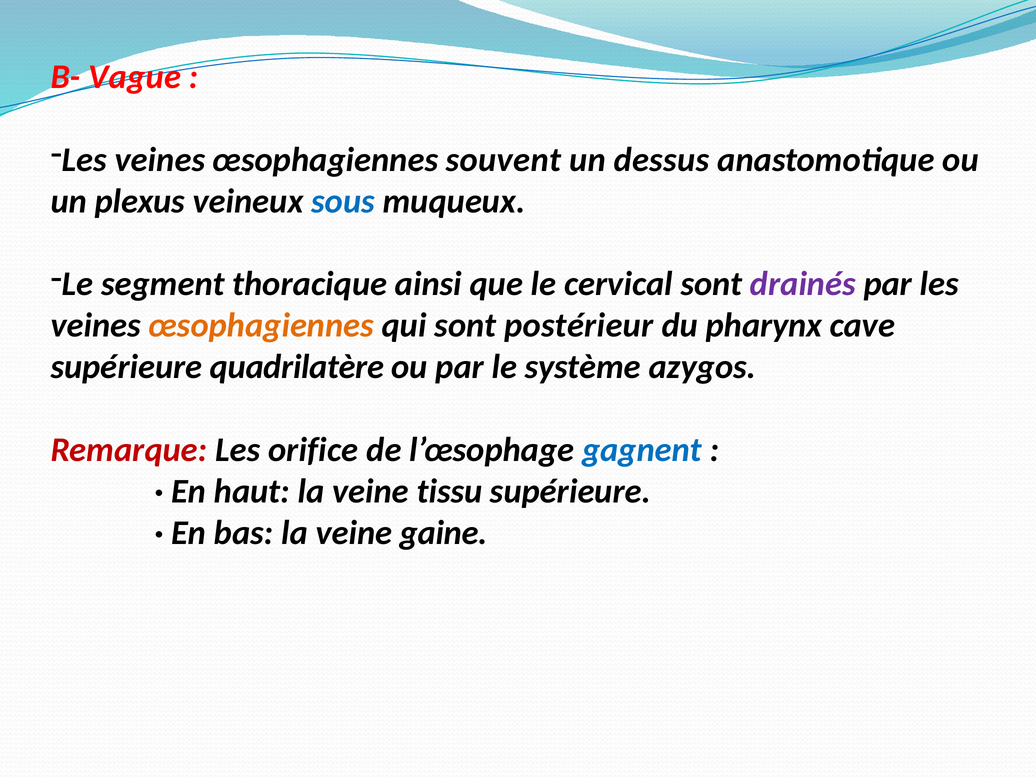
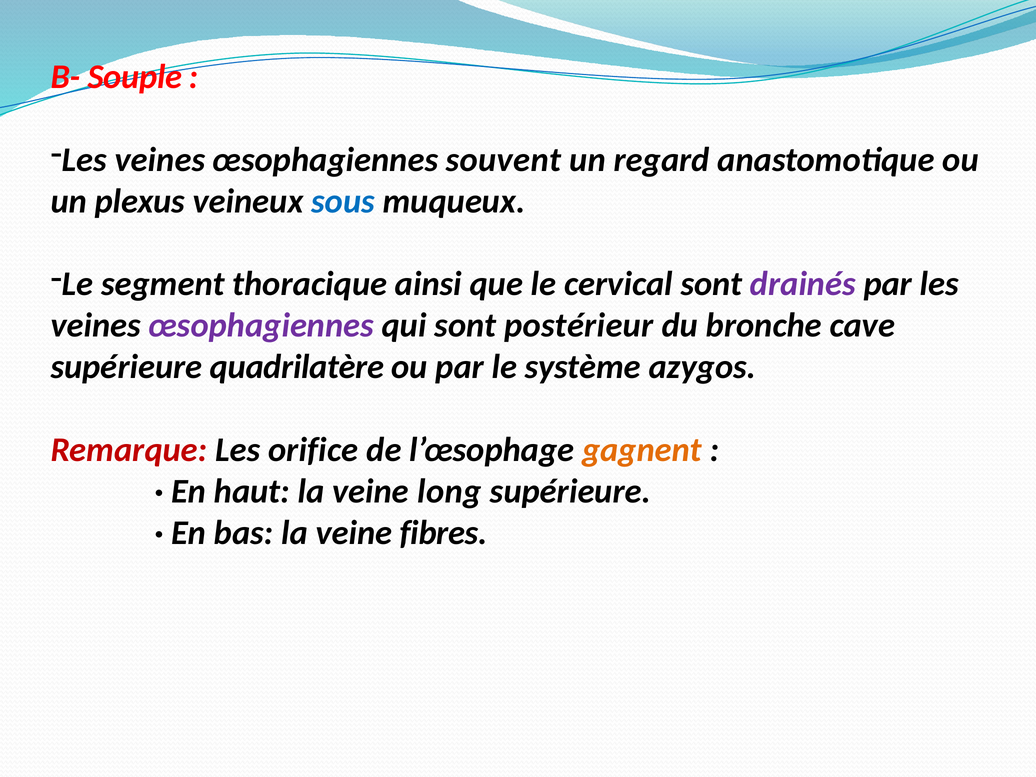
Vague: Vague -> Souple (135, 77)
dessus: dessus -> regard (662, 160)
œsophagiennes colour: orange -> purple (261, 325)
pharynx: pharynx -> bronche (764, 325)
gagnent colour: blue -> orange (642, 450)
tissu: tissu -> long (449, 491)
gaine: gaine -> fibres (444, 533)
